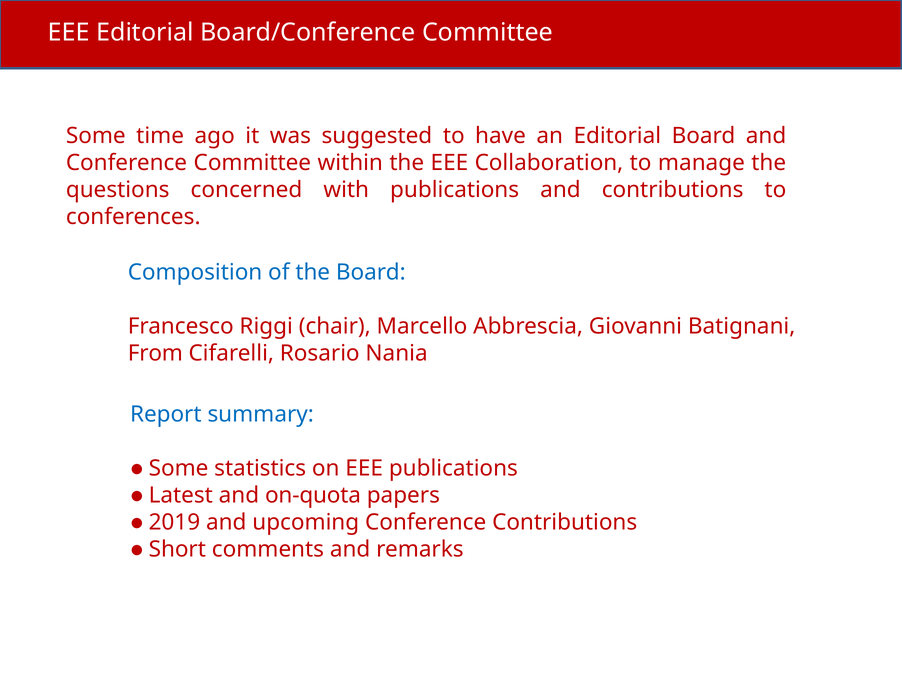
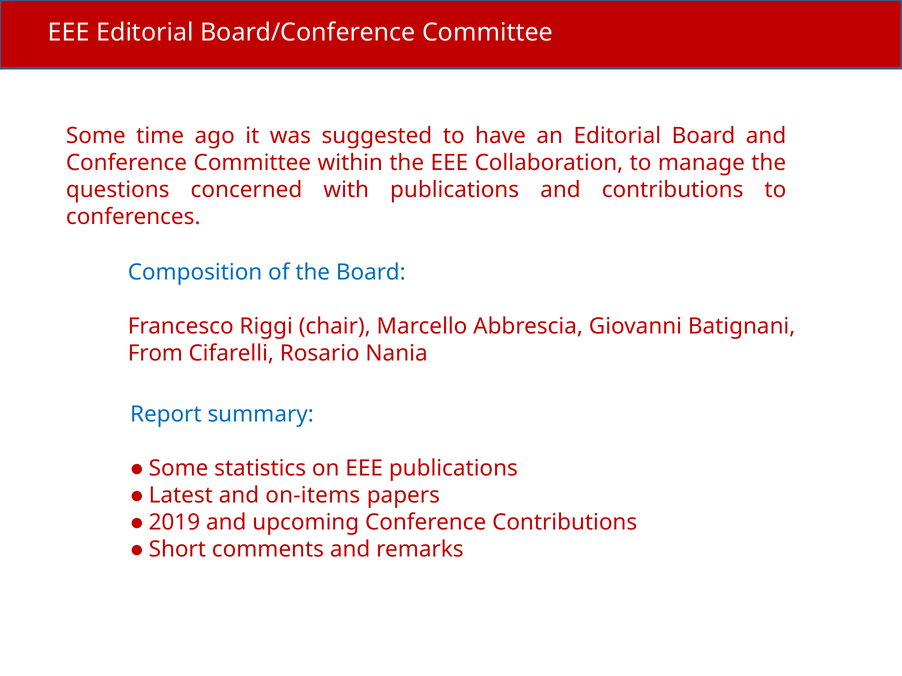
on-quota: on-quota -> on-items (313, 496)
